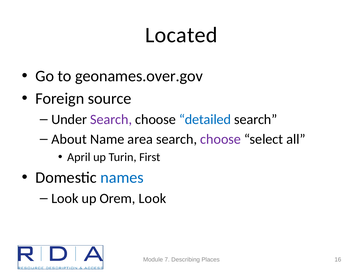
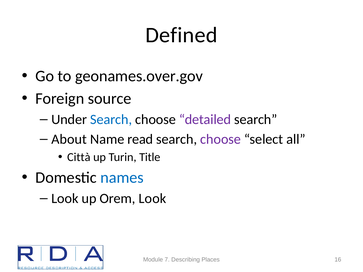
Located: Located -> Defined (181, 35)
Search colour: purple -> blue (111, 120)
detailed colour: blue -> purple (205, 120)
area: area -> read (140, 139)
April: April -> Città (79, 157)
First: First -> Title (150, 157)
